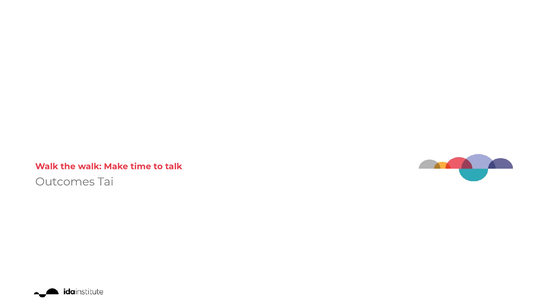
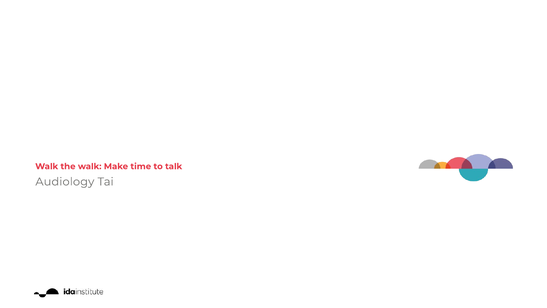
Outcomes: Outcomes -> Audiology (65, 182)
